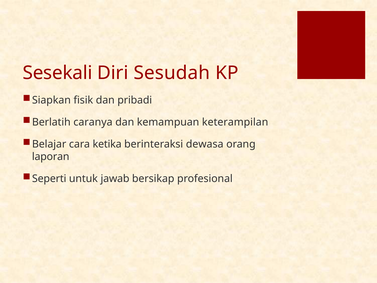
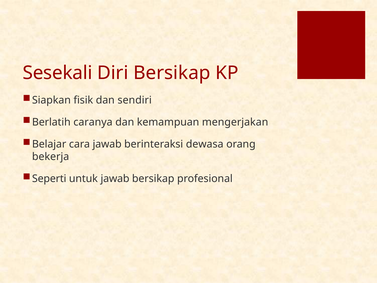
Diri Sesudah: Sesudah -> Bersikap (172, 73)
pribadi: pribadi -> sendiri (135, 100)
keterampilan: keterampilan -> mengerjakan (235, 122)
cara ketika: ketika -> jawab (107, 144)
laporan: laporan -> bekerja (51, 157)
